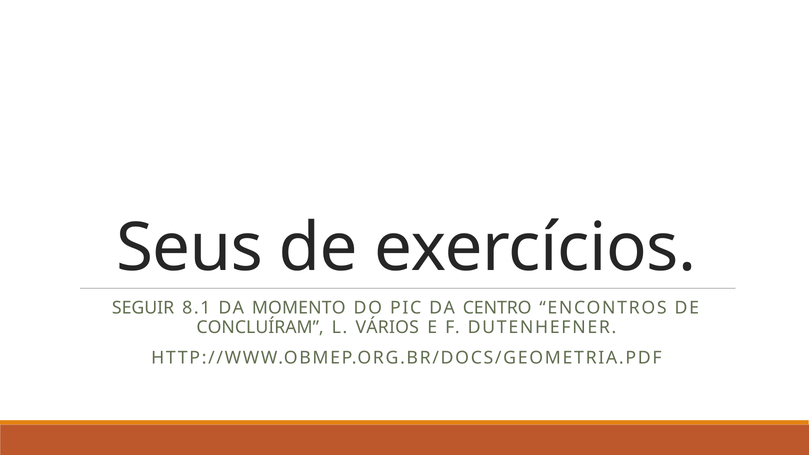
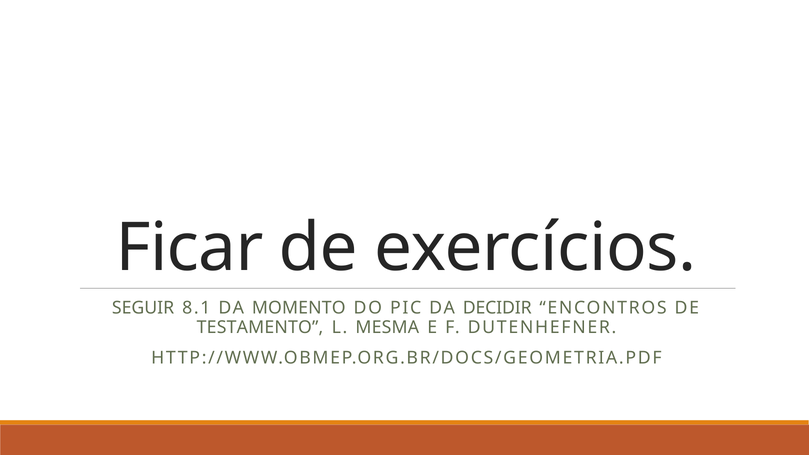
Seus: Seus -> Ficar (190, 248)
CENTRO: CENTRO -> DECIDIR (497, 308)
CONCLUÍRAM: CONCLUÍRAM -> TESTAMENTO (260, 327)
VÁRIOS: VÁRIOS -> MESMA (387, 327)
